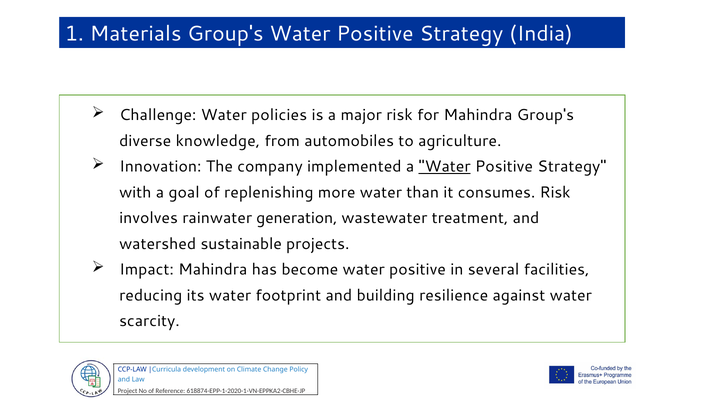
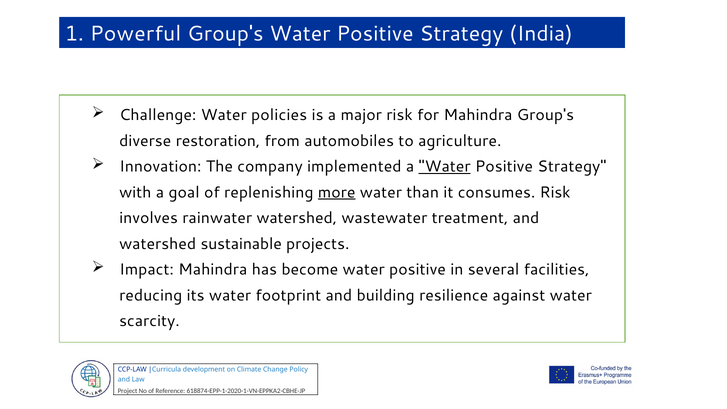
Materials: Materials -> Powerful (136, 34)
knowledge: knowledge -> restoration (218, 141)
more underline: none -> present (337, 192)
rainwater generation: generation -> watershed (297, 218)
